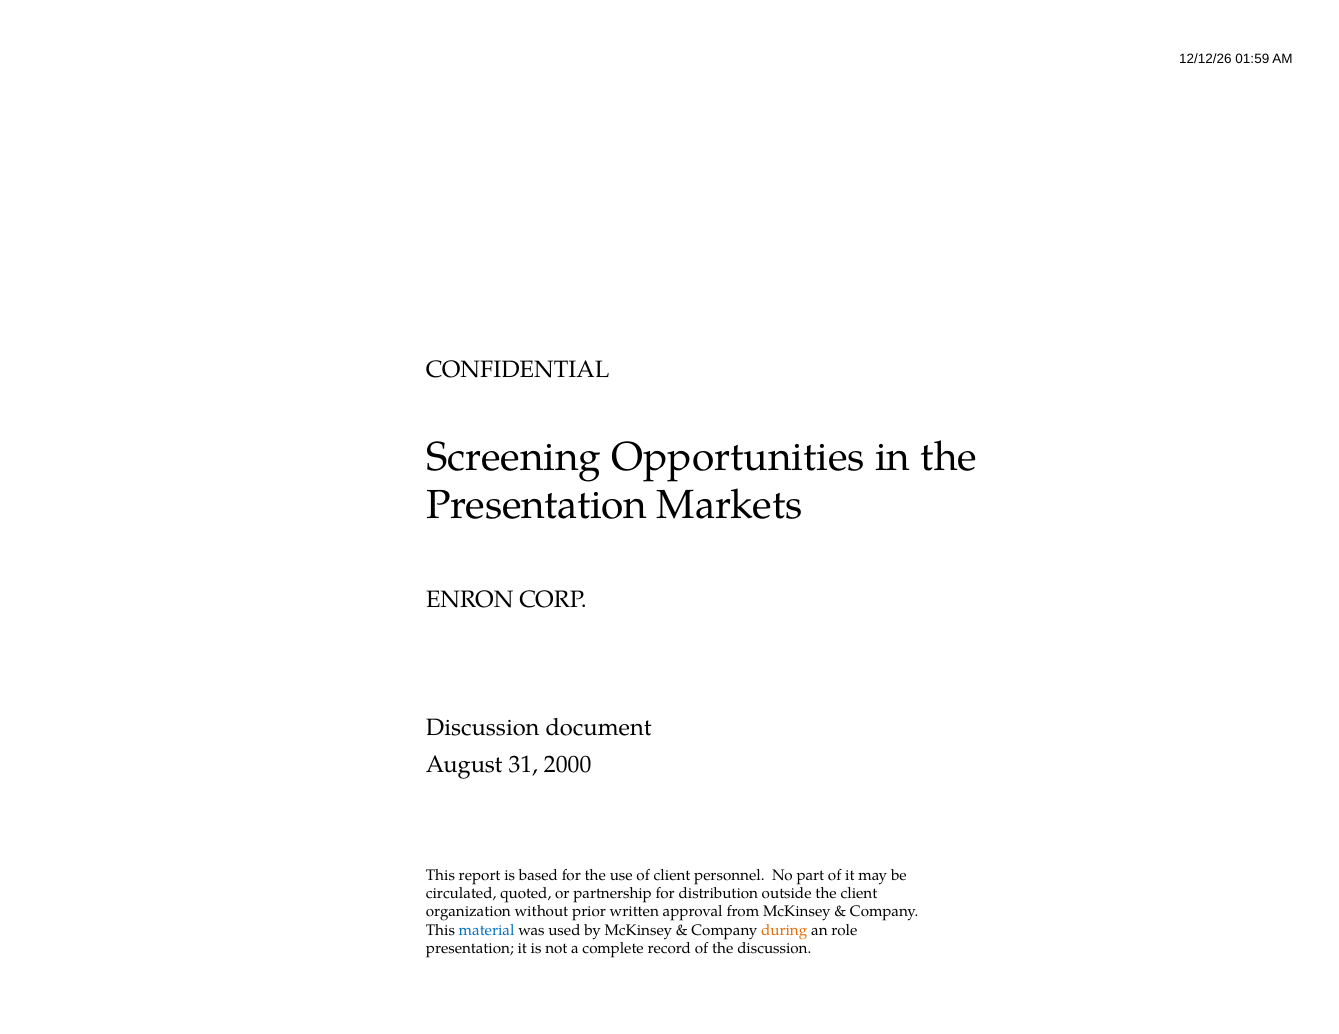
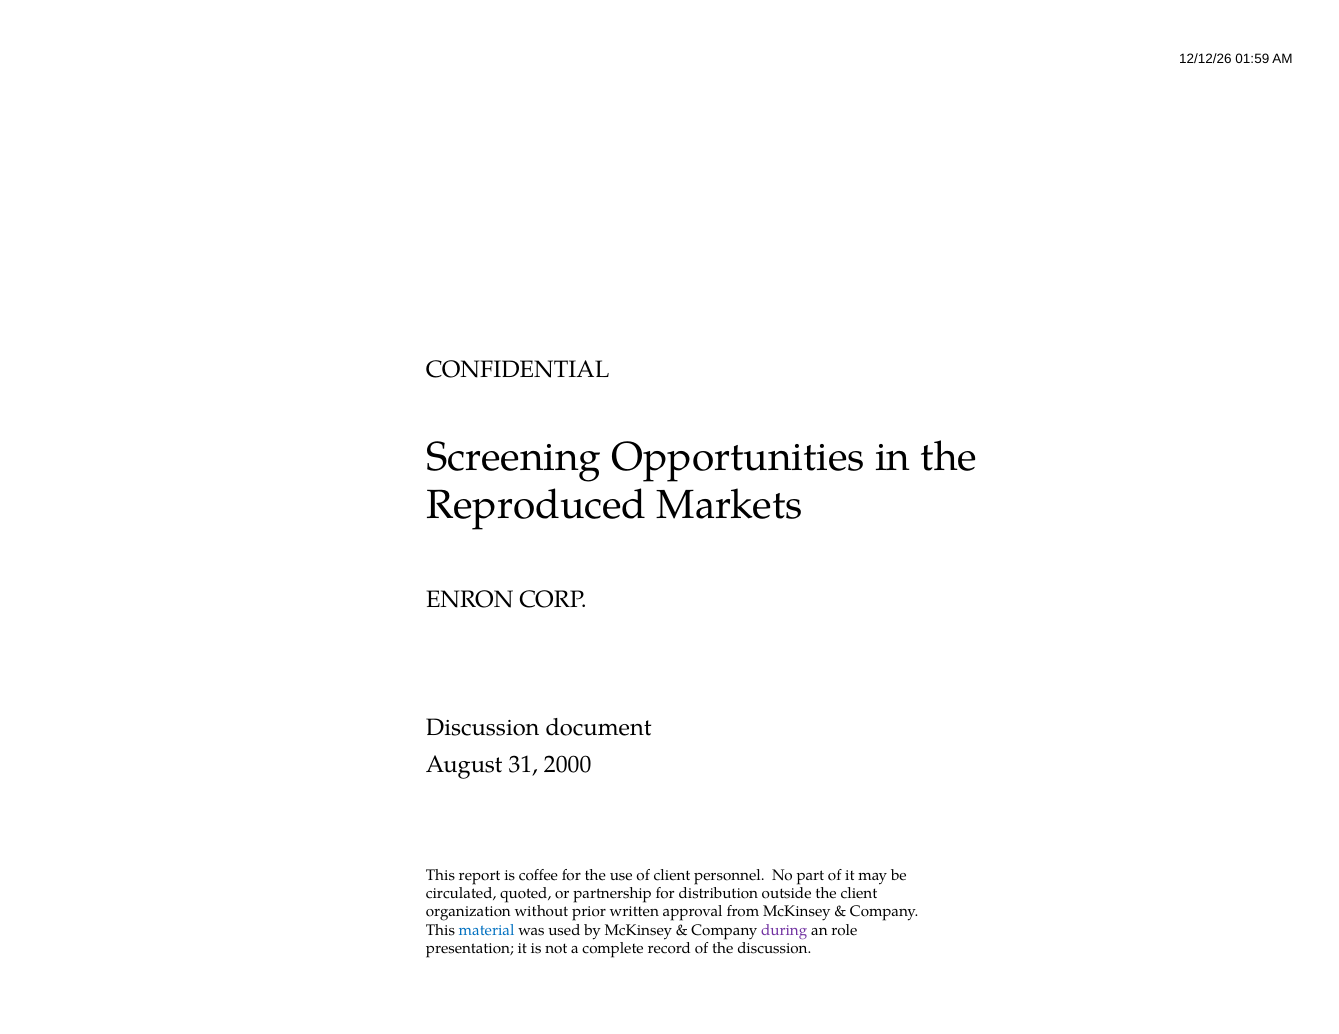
Presentation: Presentation -> Reproduced (536, 506)
based: based -> coffee (538, 876)
during colour: orange -> purple (784, 931)
